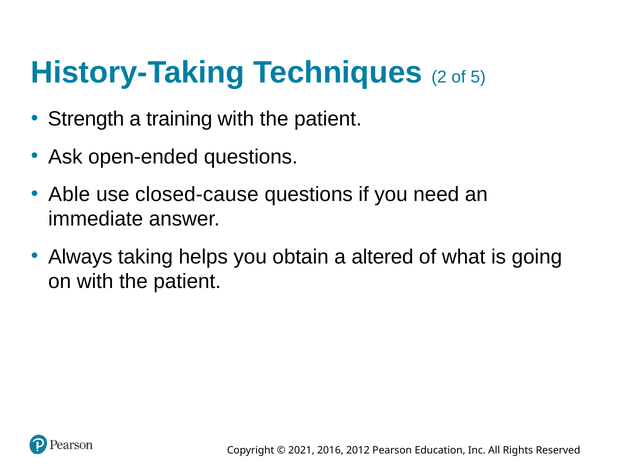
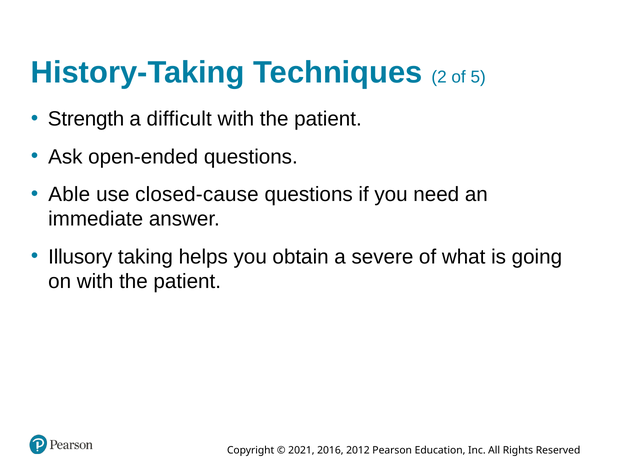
training: training -> difficult (179, 119)
Always: Always -> Illusory (80, 256)
altered: altered -> severe (382, 256)
